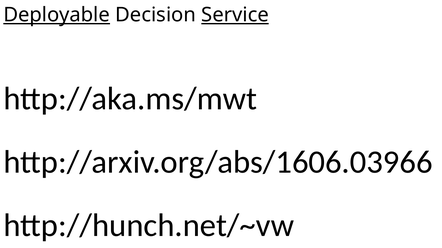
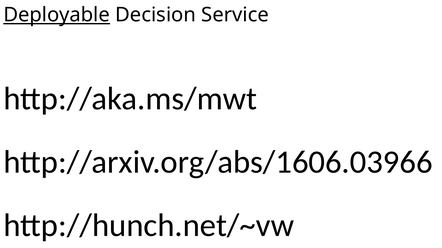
Service underline: present -> none (235, 15)
